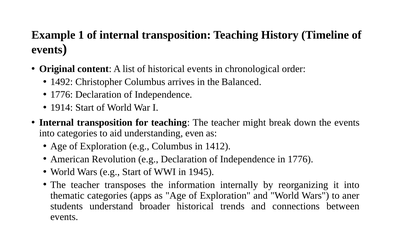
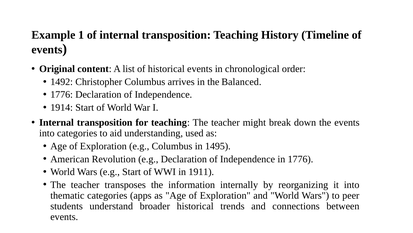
even: even -> used (194, 133)
1412: 1412 -> 1495 (218, 146)
1945: 1945 -> 1911 (201, 171)
aner: aner -> peer (351, 195)
